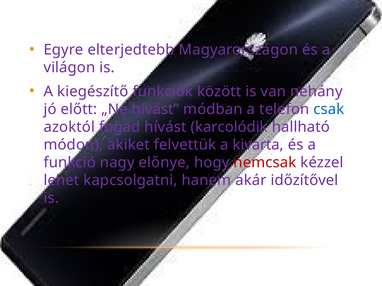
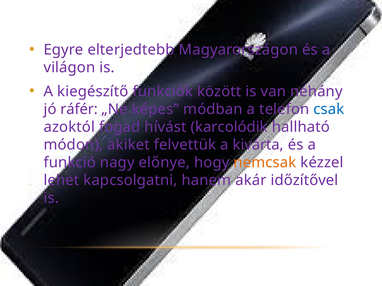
előtt: előtt -> ráfér (79, 109)
„Ne hívást: hívást -> képes (155, 109)
nemcsak colour: red -> orange (265, 163)
